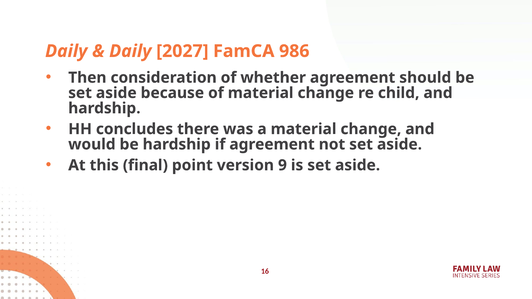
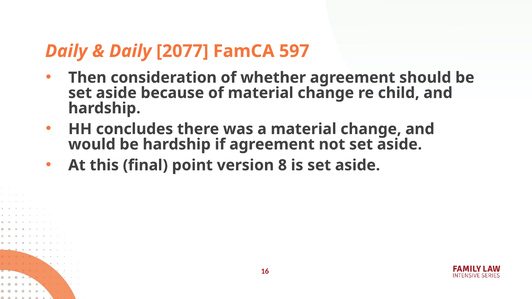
2027: 2027 -> 2077 (182, 51)
986: 986 -> 597 (294, 51)
9: 9 -> 8 (282, 165)
